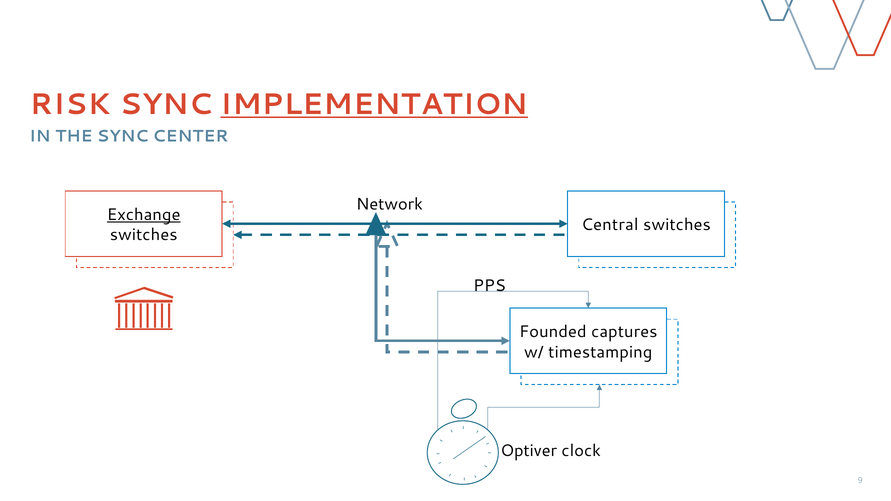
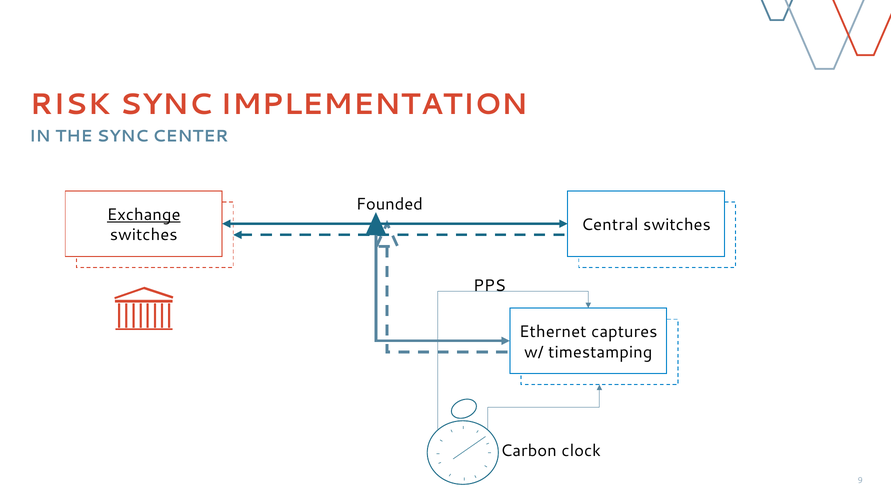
IMPLEMENTATION underline: present -> none (374, 104)
Network: Network -> Founded (389, 205)
Founded: Founded -> Ethernet (553, 332)
Optiver: Optiver -> Carbon (529, 451)
